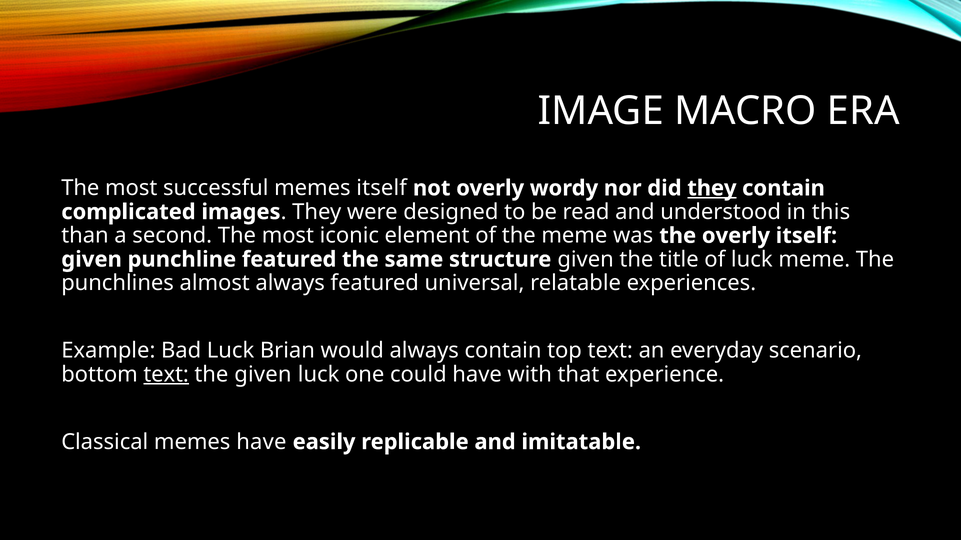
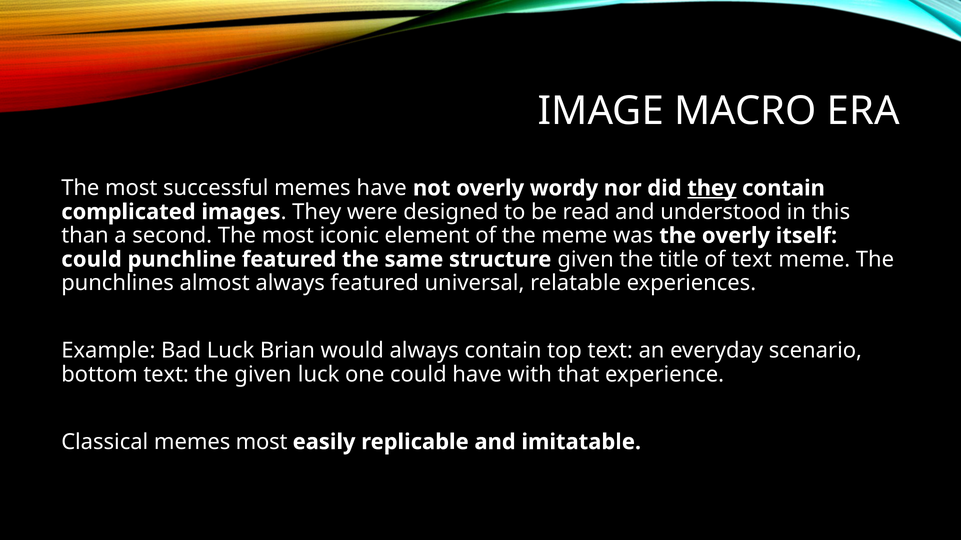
memes itself: itself -> have (382, 188)
given: given -> could (92, 260)
of luck: luck -> text (752, 260)
text underline: present -> none (166, 375)
memes have: have -> most (262, 442)
